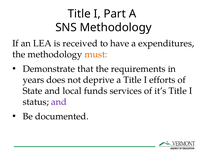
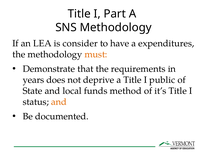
received: received -> consider (80, 43)
efforts: efforts -> public (162, 80)
services: services -> method (126, 91)
and colour: purple -> orange (59, 102)
